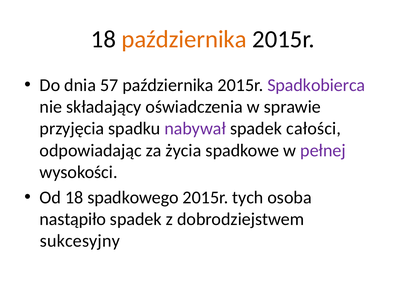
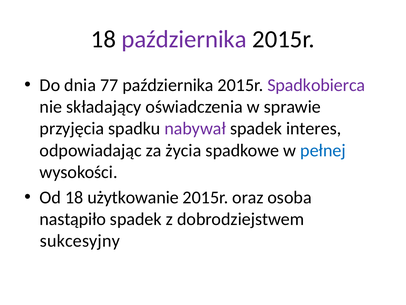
października colour: orange -> purple (184, 39)
57: 57 -> 77 (109, 85)
całości: całości -> interes (314, 128)
pełnej colour: purple -> blue (323, 150)
spadkowego: spadkowego -> użytkowanie (133, 197)
tych: tych -> oraz (248, 197)
